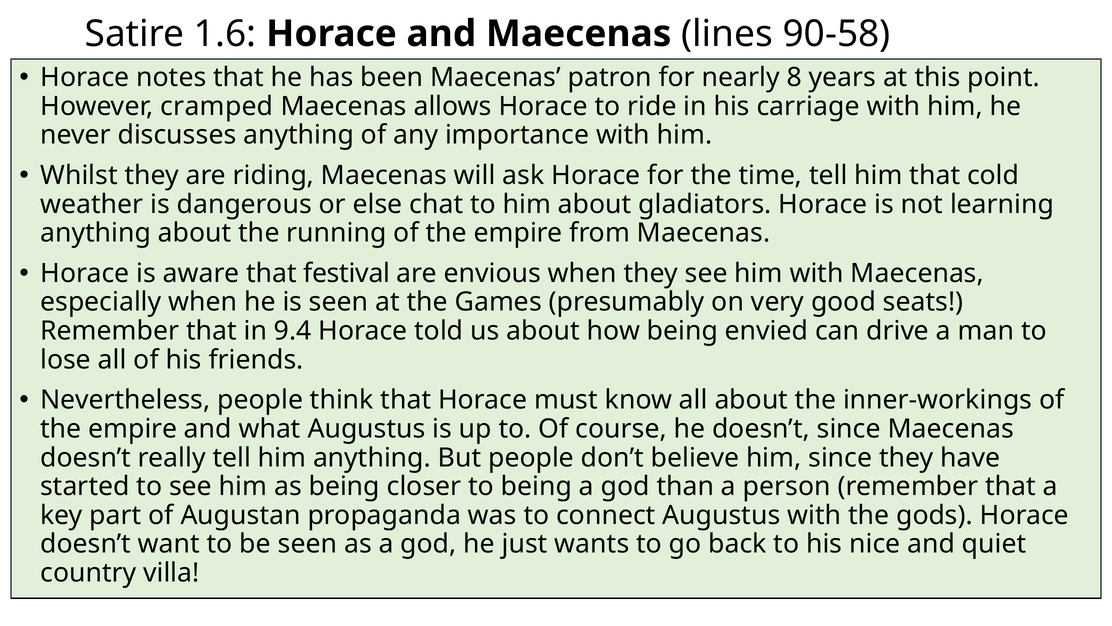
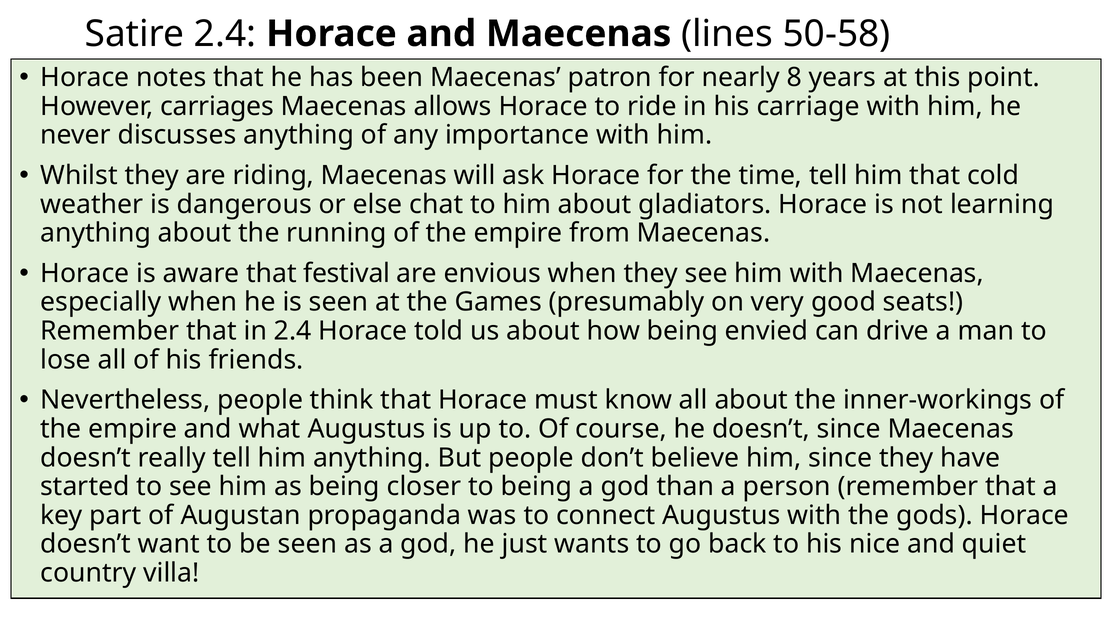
Satire 1.6: 1.6 -> 2.4 (225, 34)
90-58: 90-58 -> 50-58 (837, 34)
cramped: cramped -> carriages (217, 106)
in 9.4: 9.4 -> 2.4 (293, 331)
